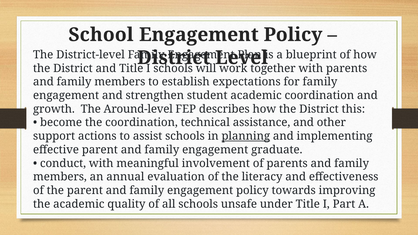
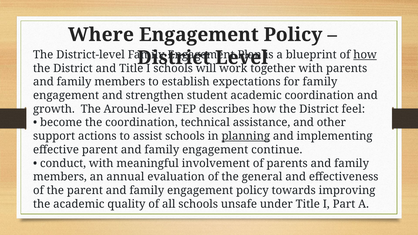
School: School -> Where (101, 35)
how underline: none -> present (365, 55)
this: this -> feel (353, 109)
graduate: graduate -> continue (277, 150)
literacy: literacy -> general (262, 177)
